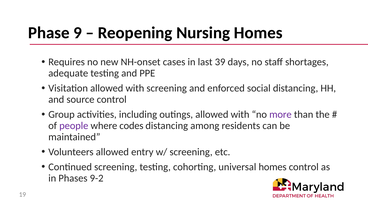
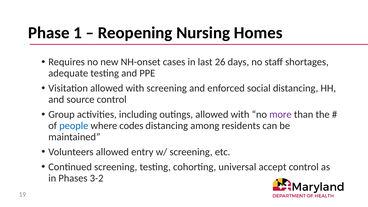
9: 9 -> 1 (78, 33)
39: 39 -> 26 (220, 62)
people colour: purple -> blue (74, 126)
universal homes: homes -> accept (273, 167)
9-2: 9-2 -> 3-2 (97, 178)
